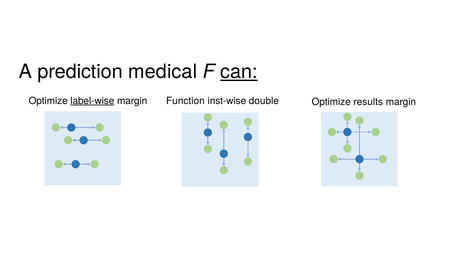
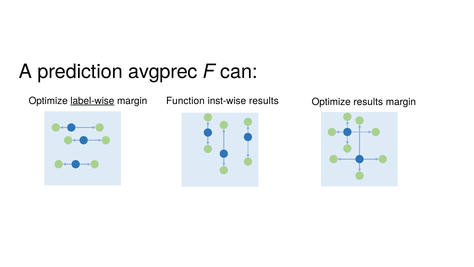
medical: medical -> avgprec (163, 72)
can underline: present -> none (239, 72)
inst-wise double: double -> results (264, 101)
